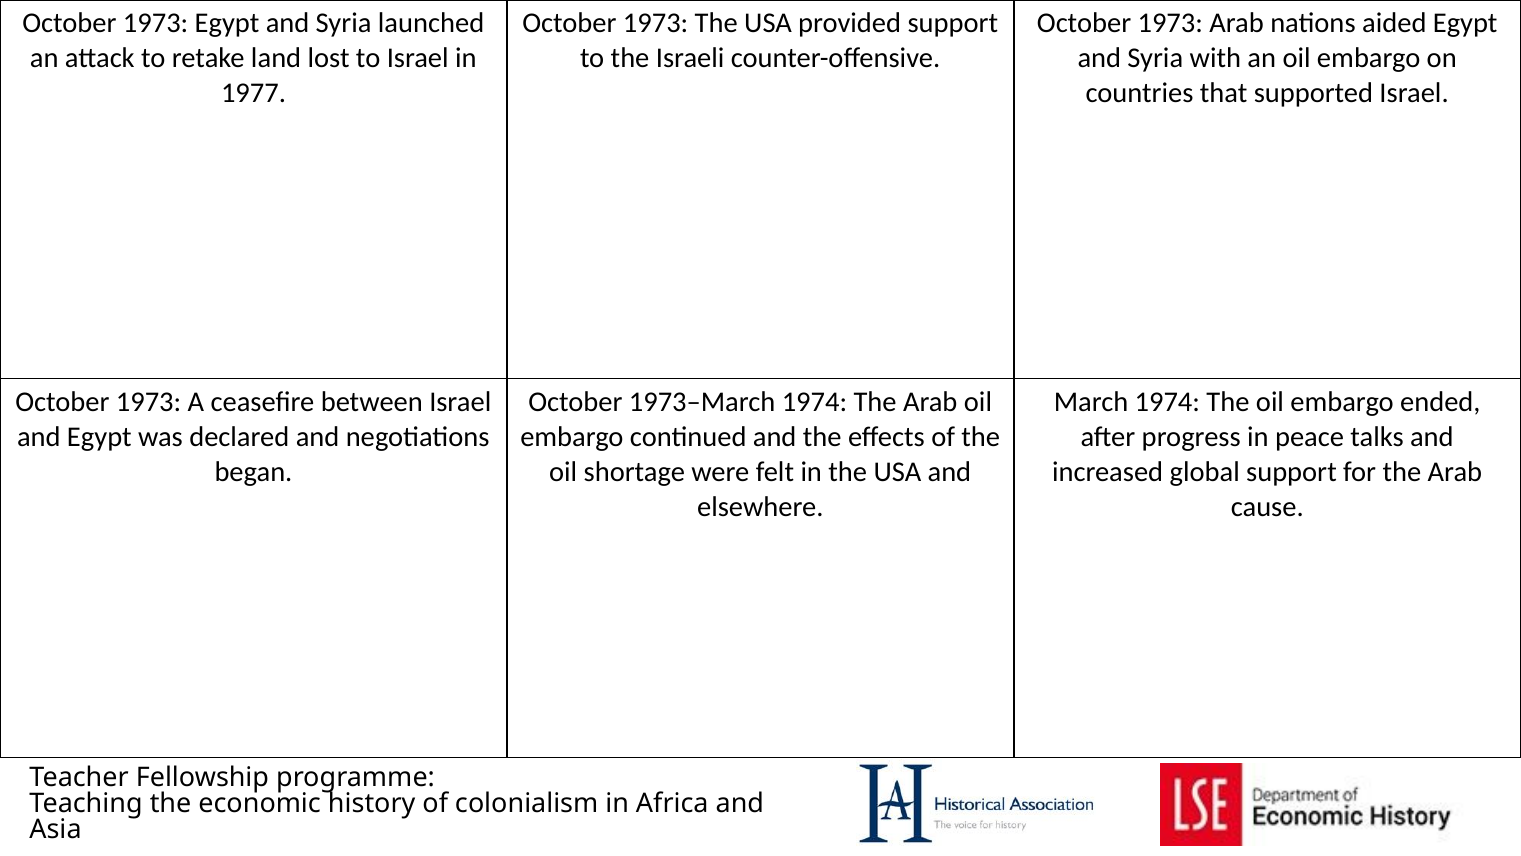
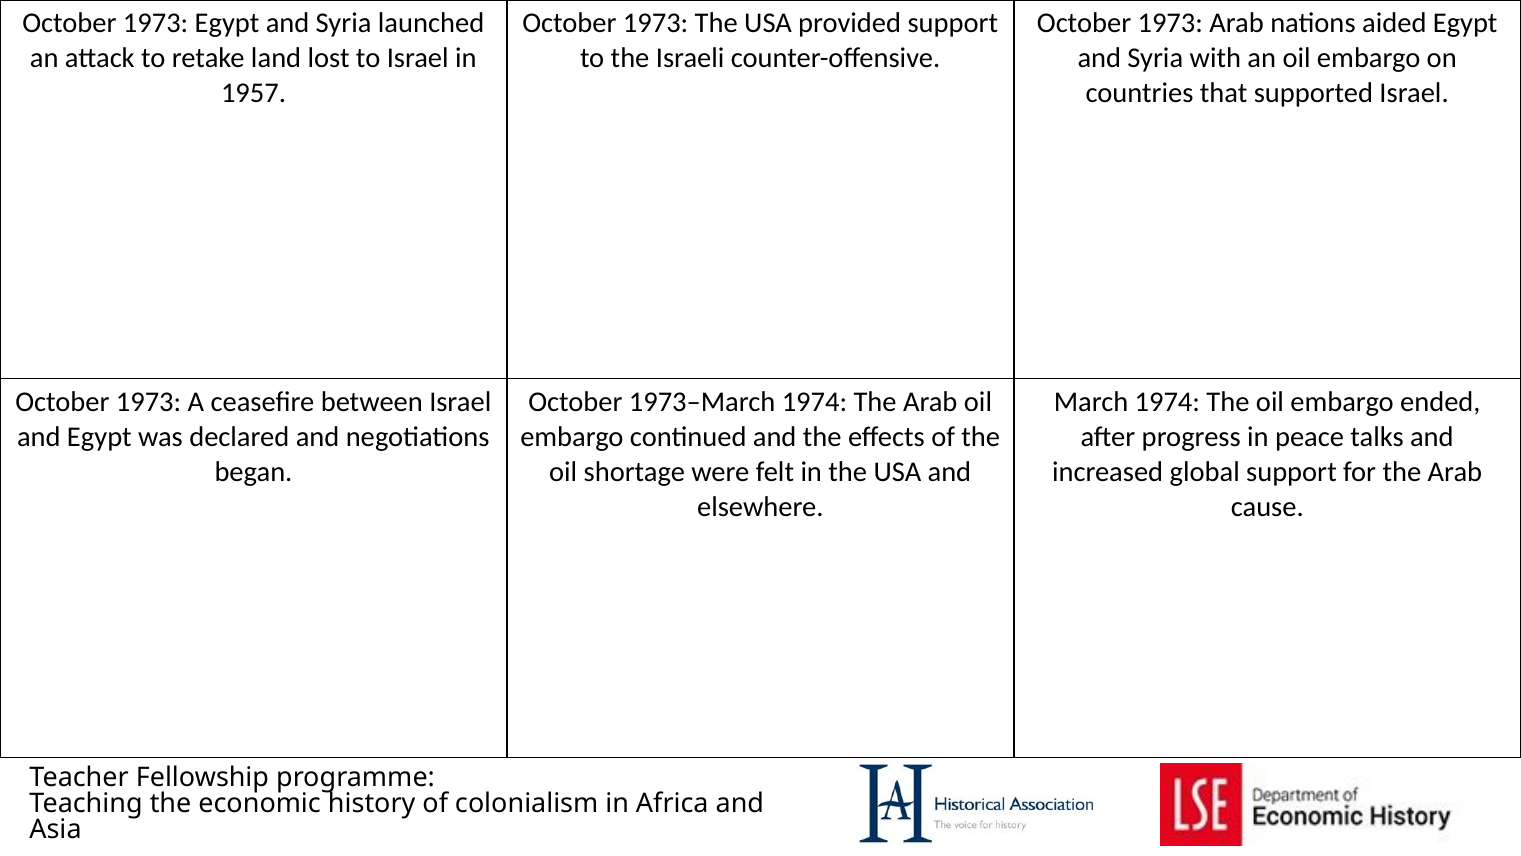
1977: 1977 -> 1957 (254, 93)
